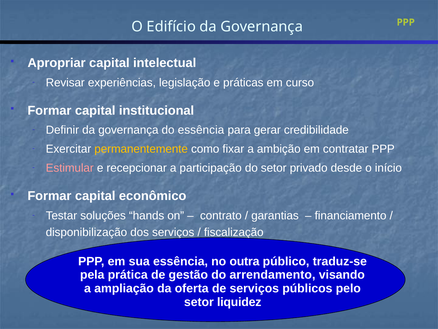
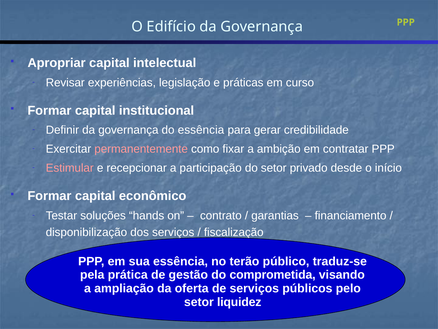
permanentemente colour: yellow -> pink (141, 149)
outra: outra -> terão (244, 261)
arrendamento: arrendamento -> comprometida (273, 275)
